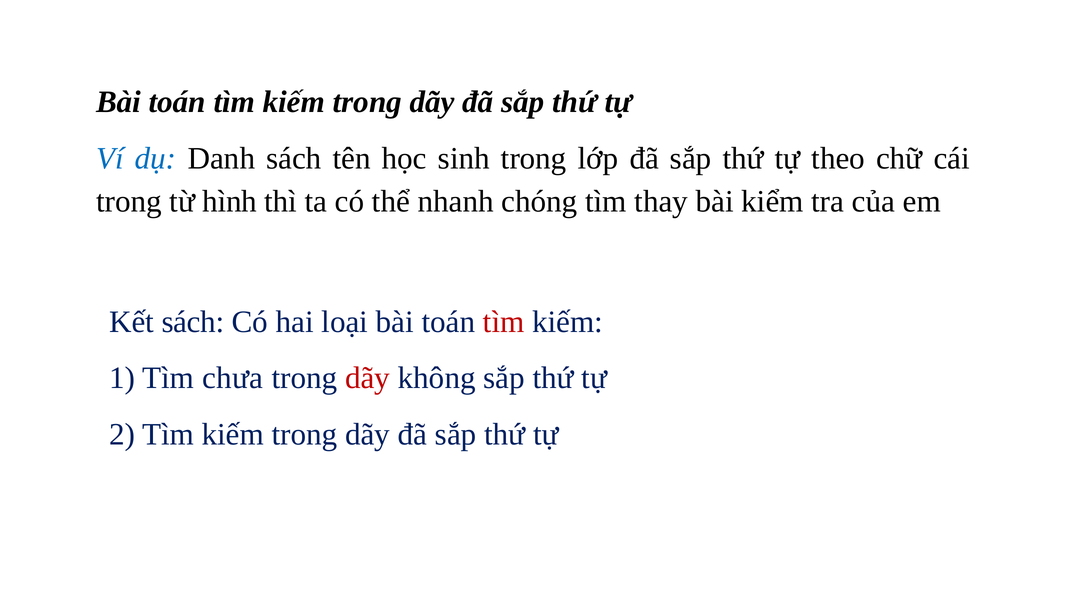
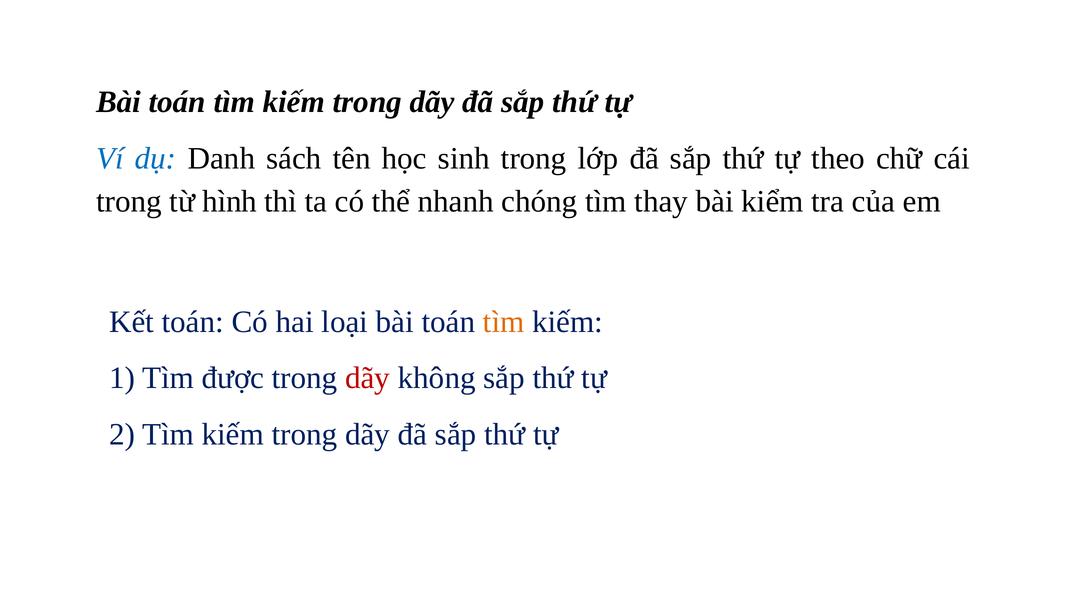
Kết sách: sách -> toán (193, 322)
tìm colour: red -> orange (504, 322)
chưa: chưa -> được (233, 378)
